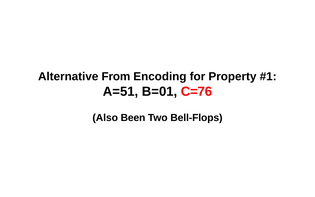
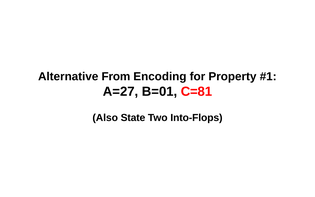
A=51: A=51 -> A=27 (121, 92)
C=76: C=76 -> C=81 (197, 92)
Been: Been -> State (133, 118)
Bell-Flops: Bell-Flops -> Into-Flops (196, 118)
